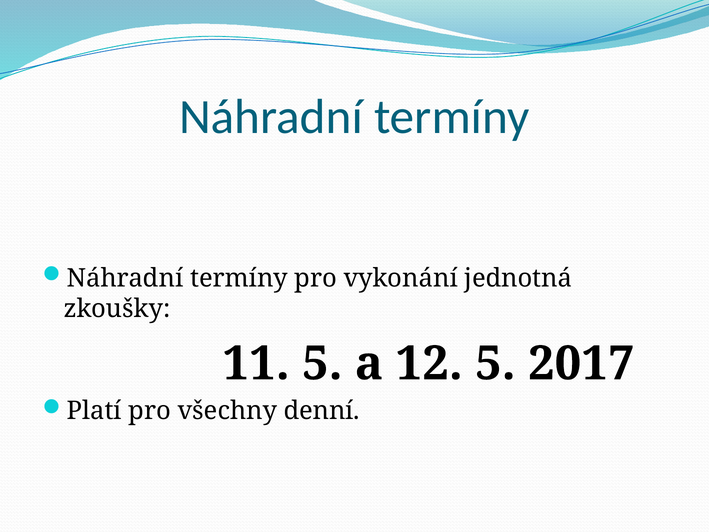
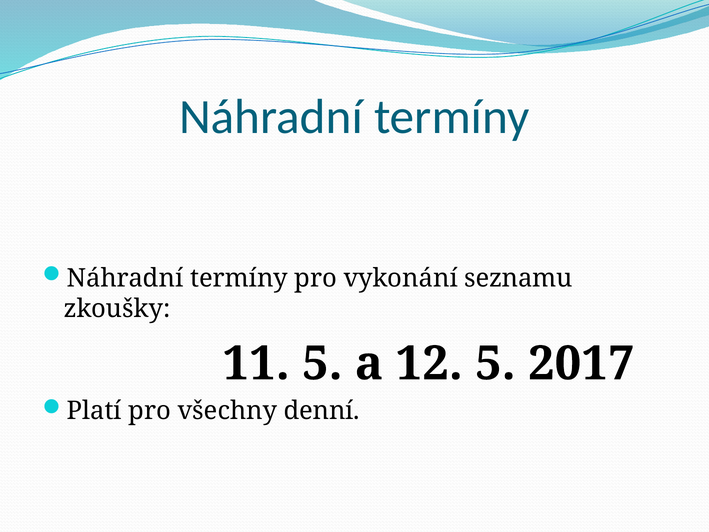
jednotná: jednotná -> seznamu (518, 278)
